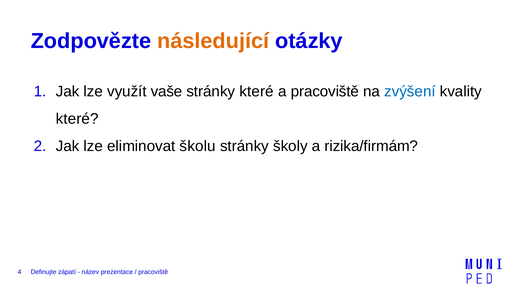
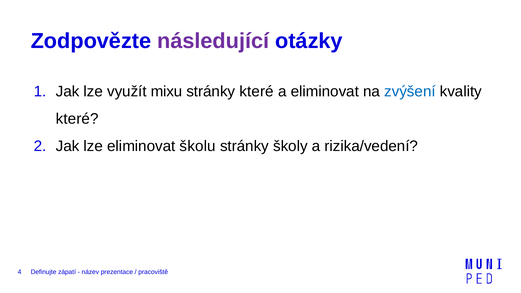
následující colour: orange -> purple (213, 41)
vaše: vaše -> mixu (167, 92)
a pracoviště: pracoviště -> eliminovat (325, 92)
rizika/firmám: rizika/firmám -> rizika/vedení (371, 146)
